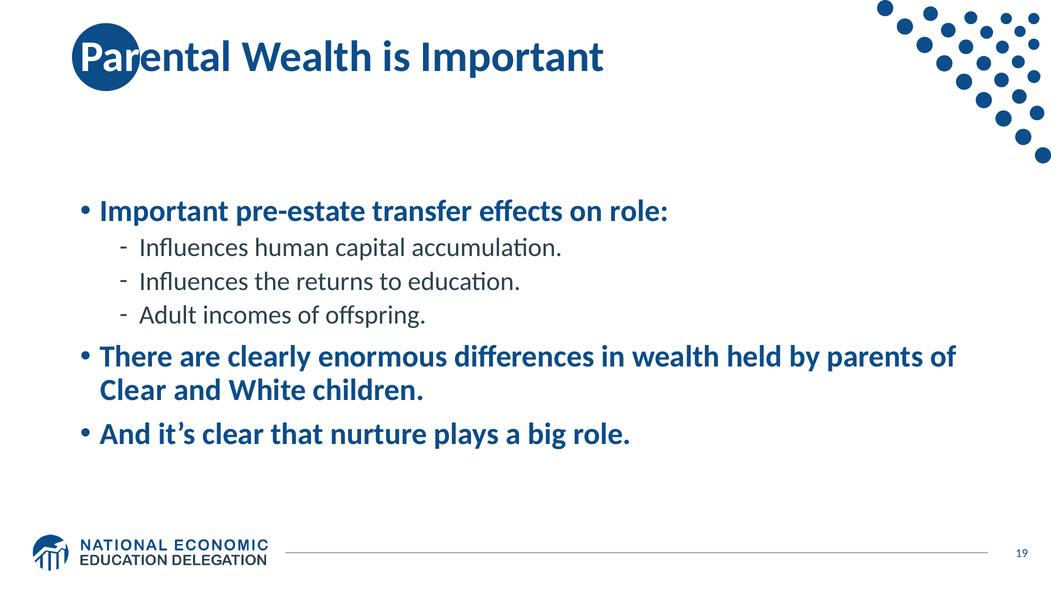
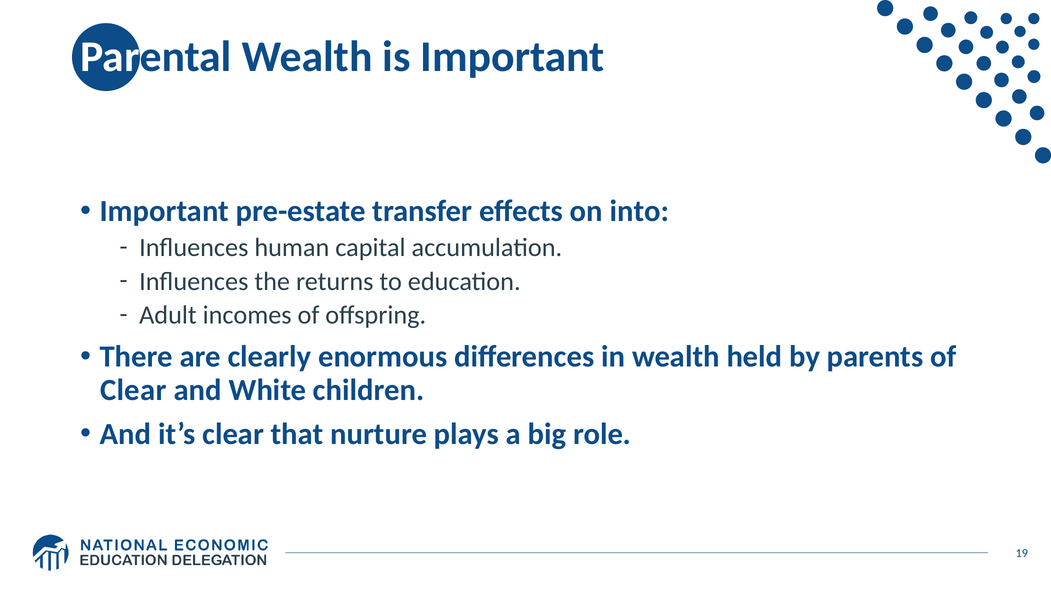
on role: role -> into (639, 211)
